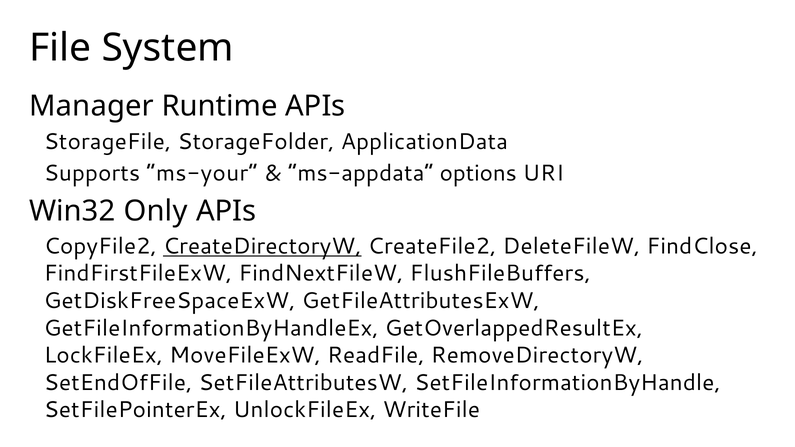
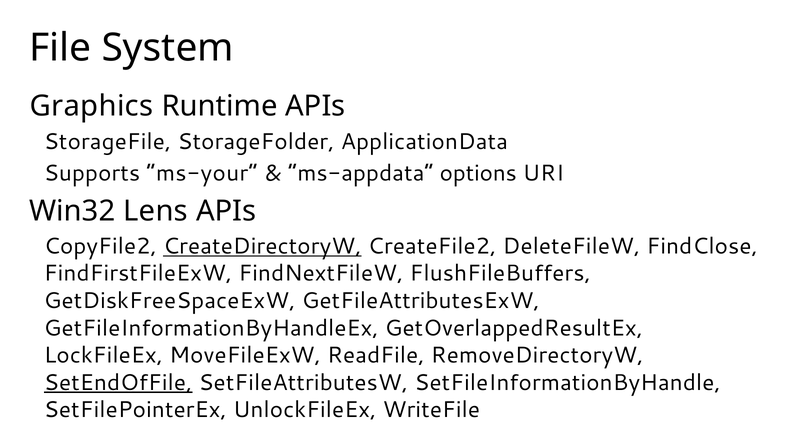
Manager: Manager -> Graphics (91, 106)
Only: Only -> Lens (156, 211)
SetEndOfFile underline: none -> present (118, 383)
